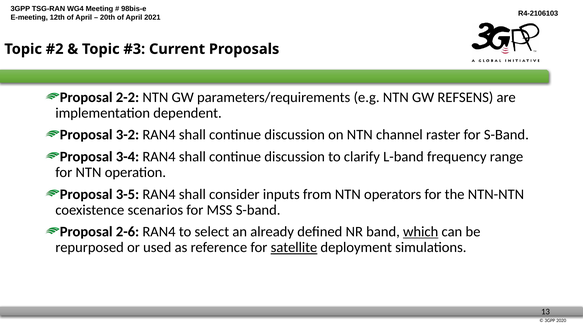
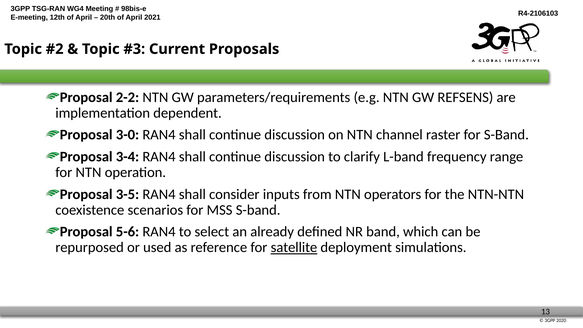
3-2: 3-2 -> 3-0 (128, 135)
2-6: 2-6 -> 5-6 (128, 232)
which underline: present -> none (421, 232)
